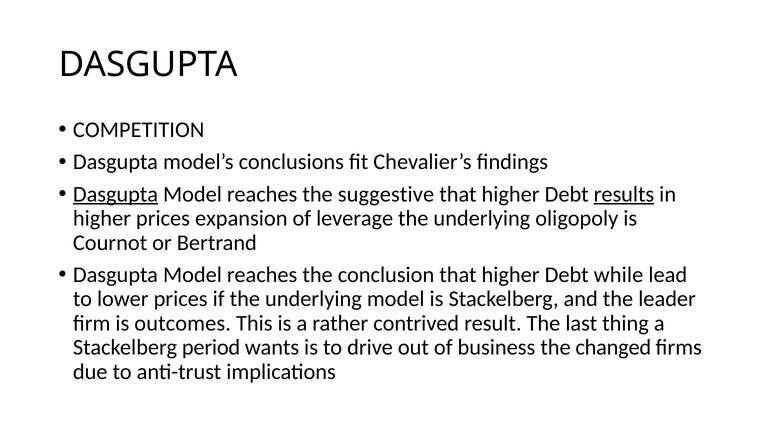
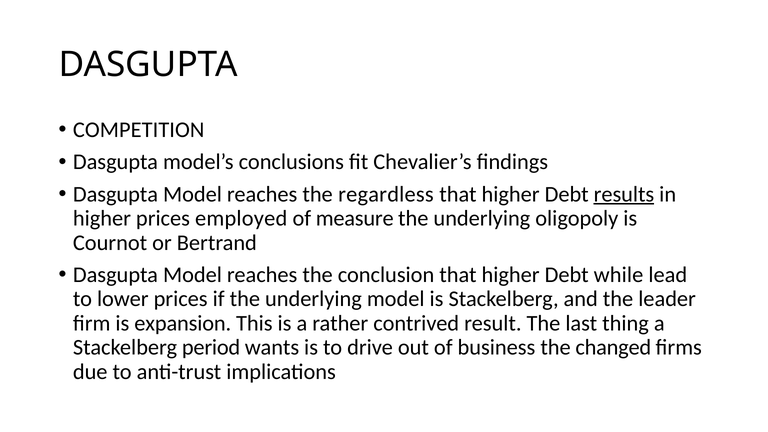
Dasgupta underline: present -> none (115, 194)
suggestive: suggestive -> regardless (386, 194)
expansion: expansion -> employed (241, 218)
leverage: leverage -> measure (355, 218)
outcomes: outcomes -> expansion (183, 323)
